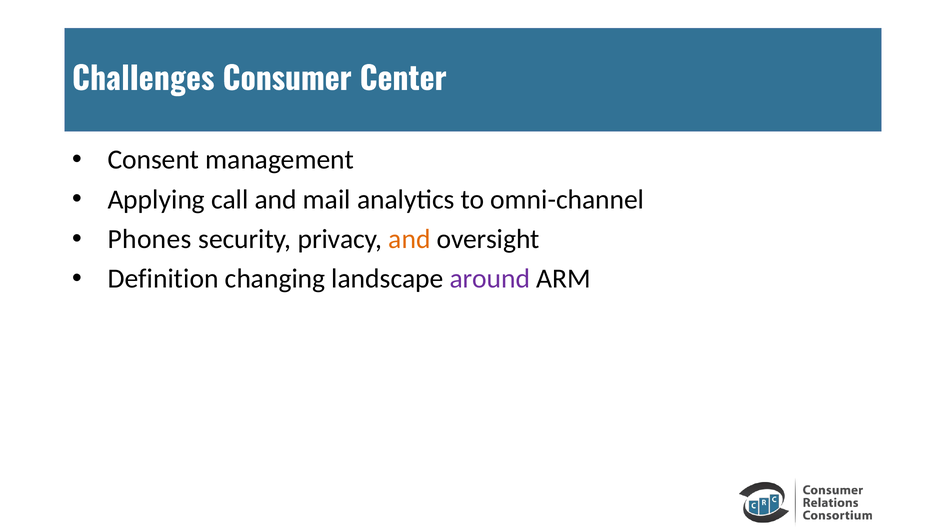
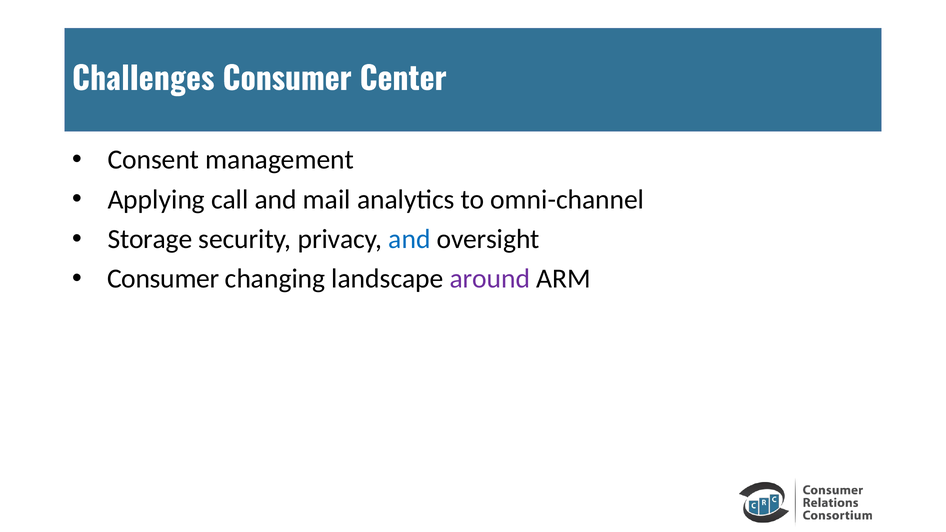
Phones: Phones -> Storage (150, 239)
and colour: orange -> blue (409, 239)
Definition: Definition -> Consumer (163, 279)
